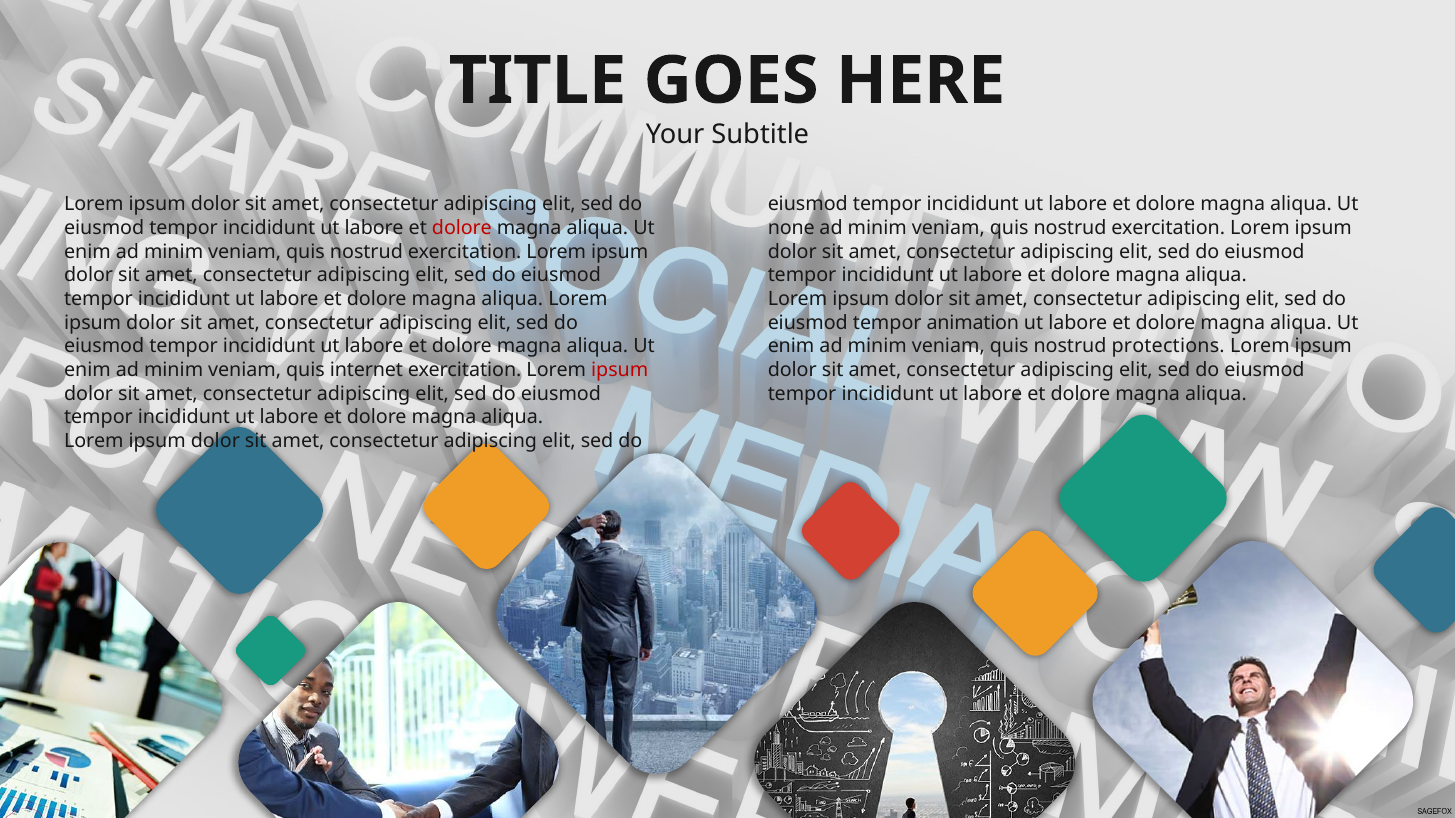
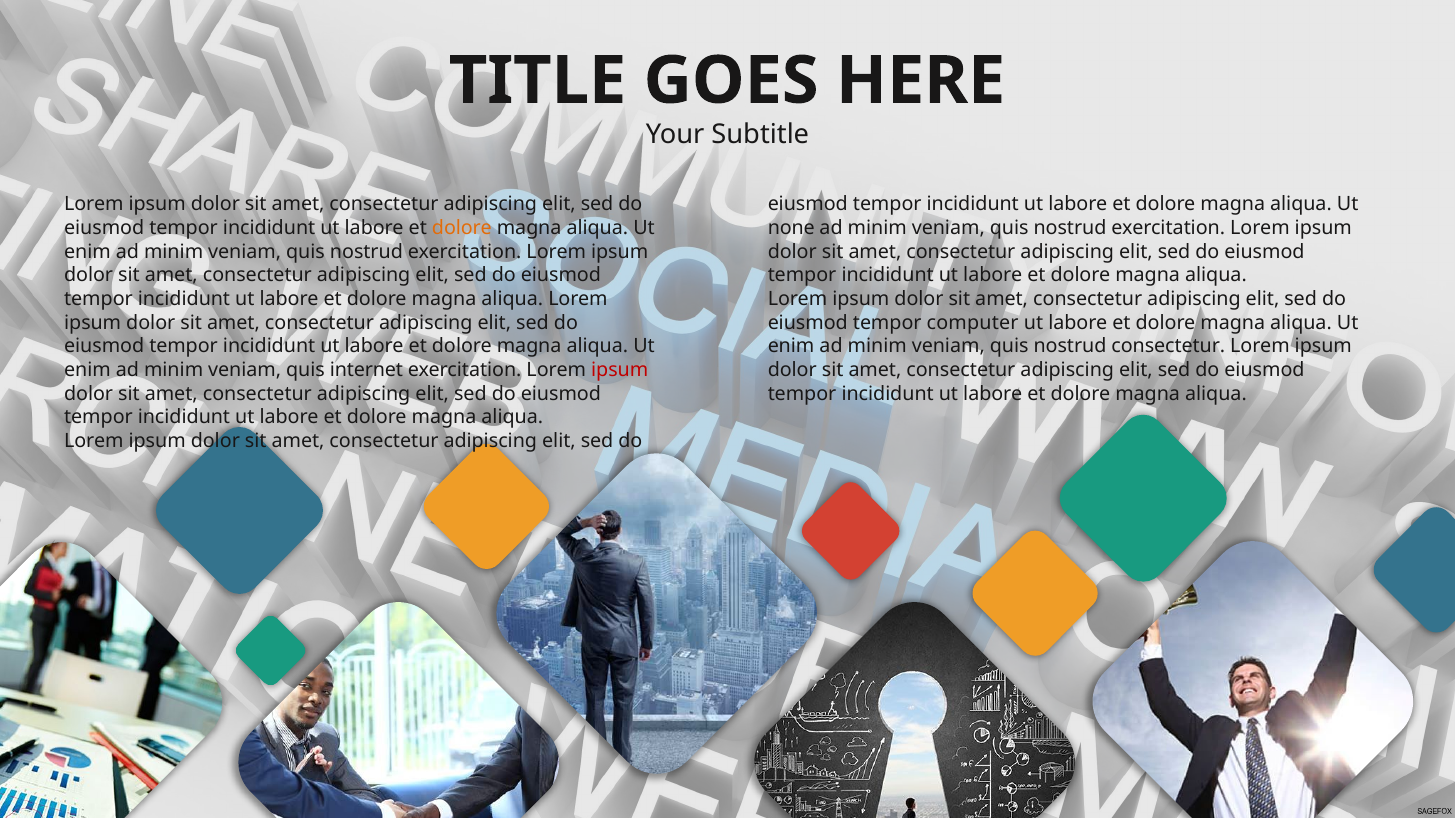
dolore colour: red -> orange (462, 228)
animation: animation -> computer (973, 323)
nostrud protections: protections -> consectetur (1168, 347)
